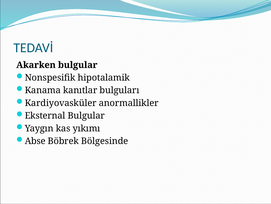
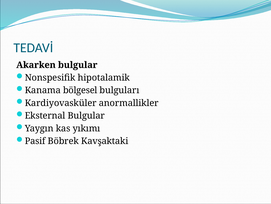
kanıtlar: kanıtlar -> bölgesel (80, 90)
Abse: Abse -> Pasif (35, 141)
Bölgesinde: Bölgesinde -> Kavşaktaki (105, 141)
